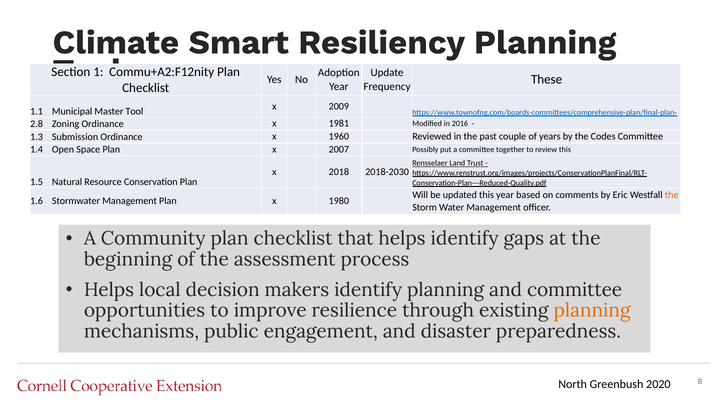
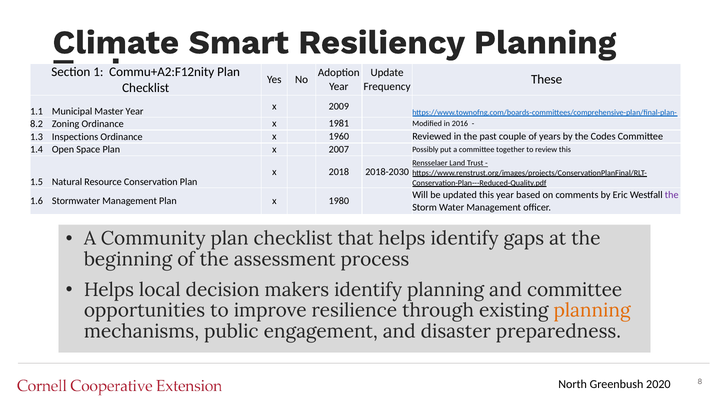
Master Tool: Tool -> Year (134, 111)
2.8: 2.8 -> 8.2 (37, 124)
Submission: Submission -> Inspections (75, 137)
the colour: orange -> purple (672, 195)
